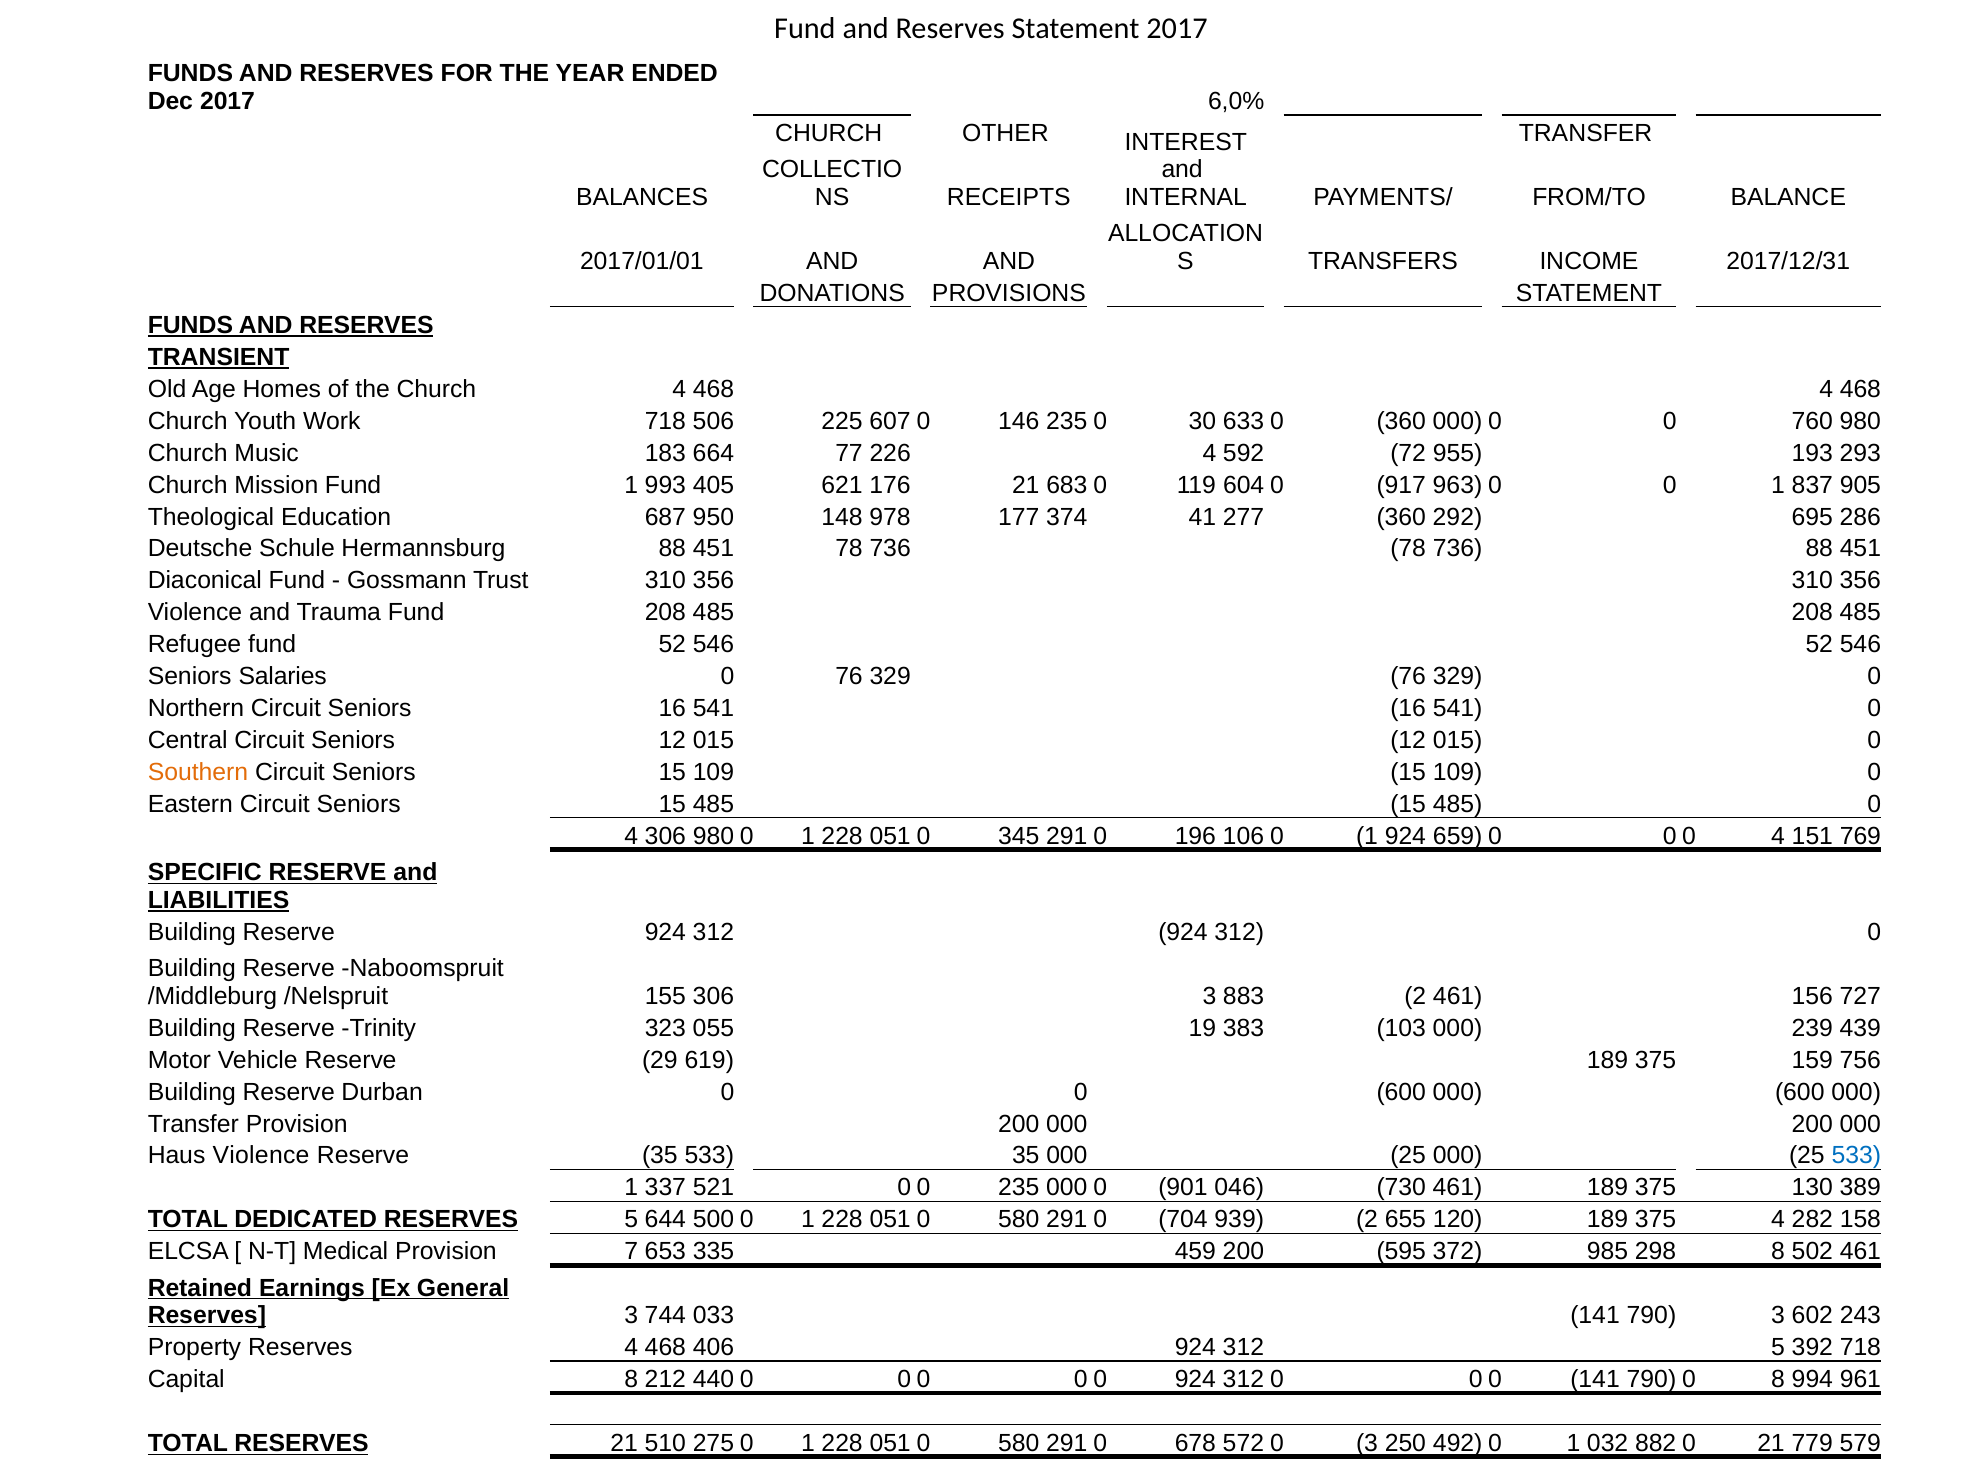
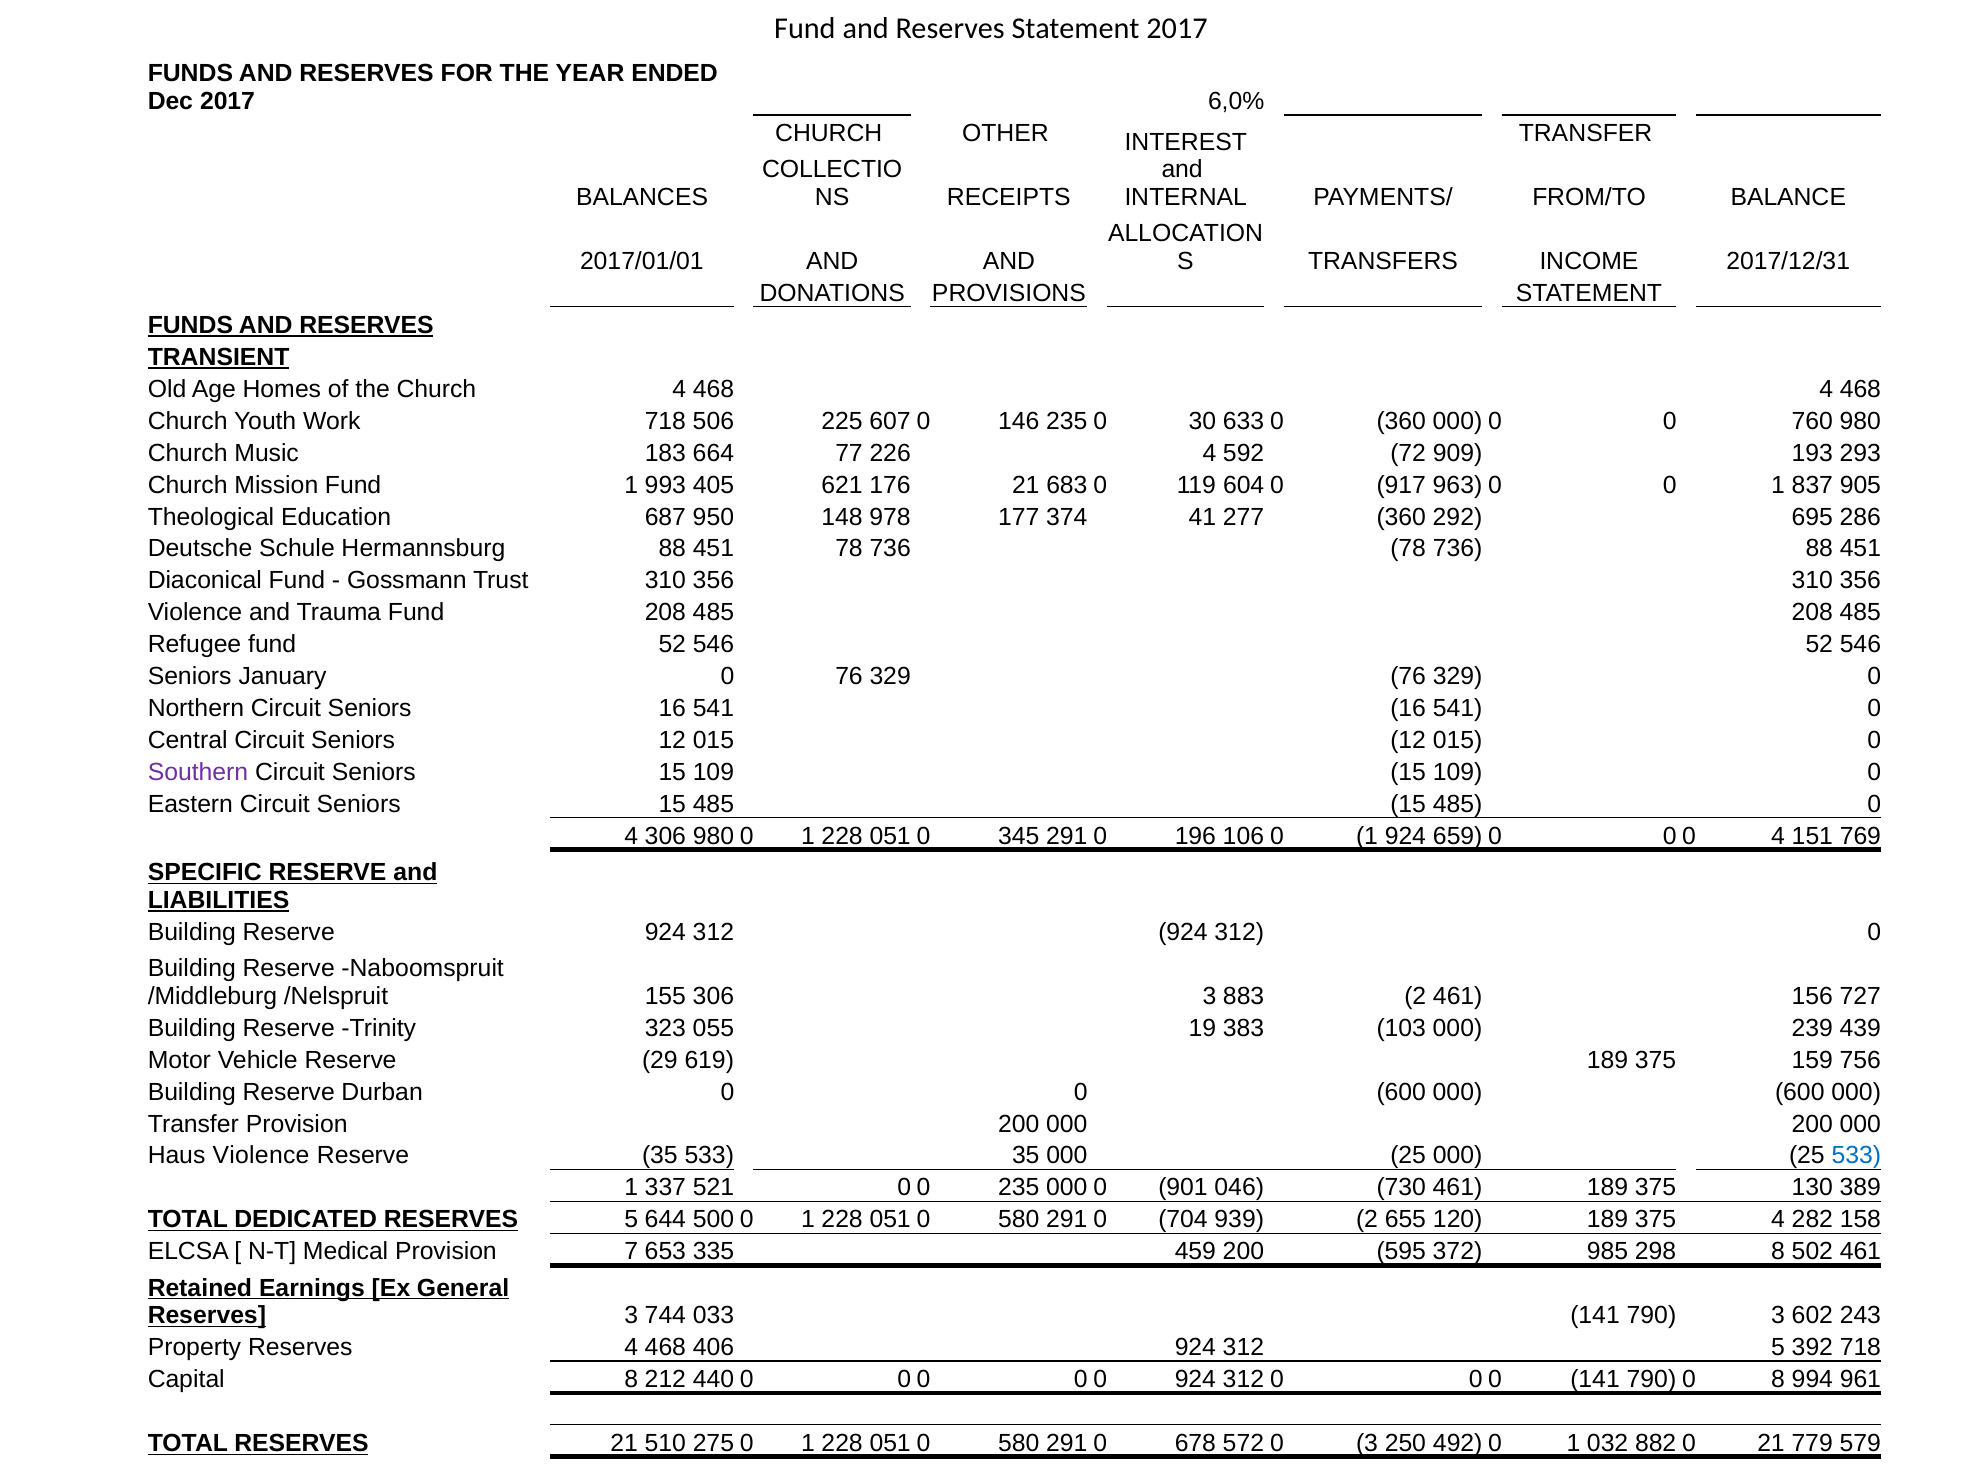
955: 955 -> 909 (1458, 453)
Salaries: Salaries -> January (283, 676)
Southern colour: orange -> purple (198, 772)
